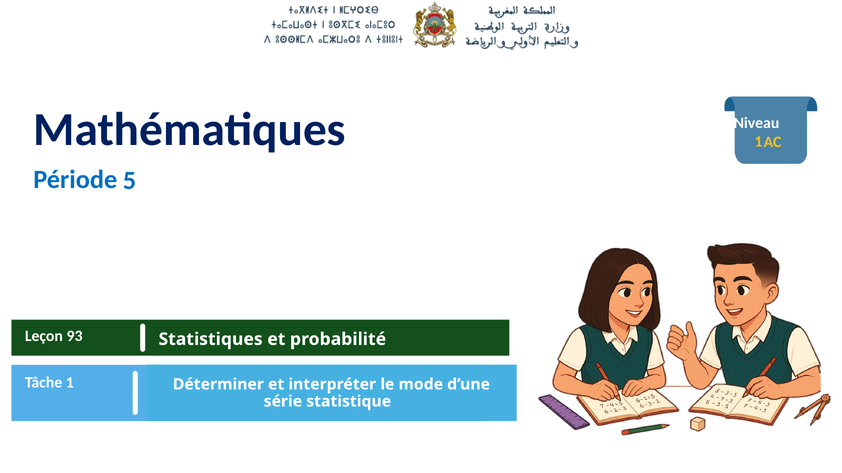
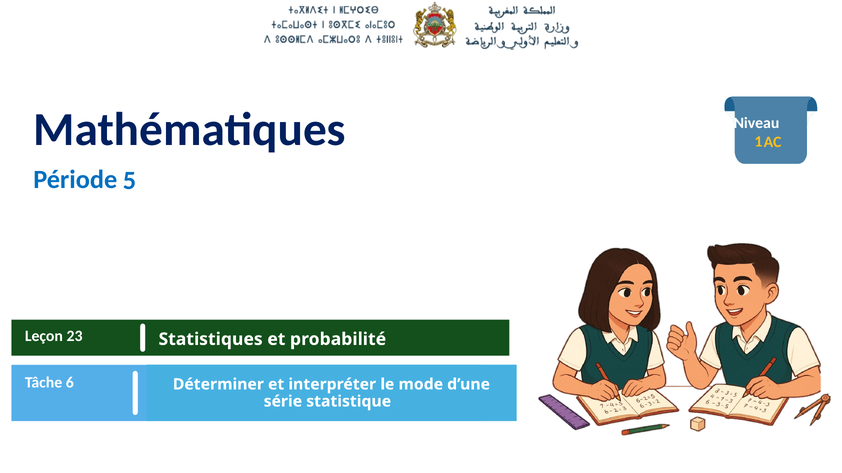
93: 93 -> 23 (75, 337)
Tâche 1: 1 -> 6 (70, 383)
